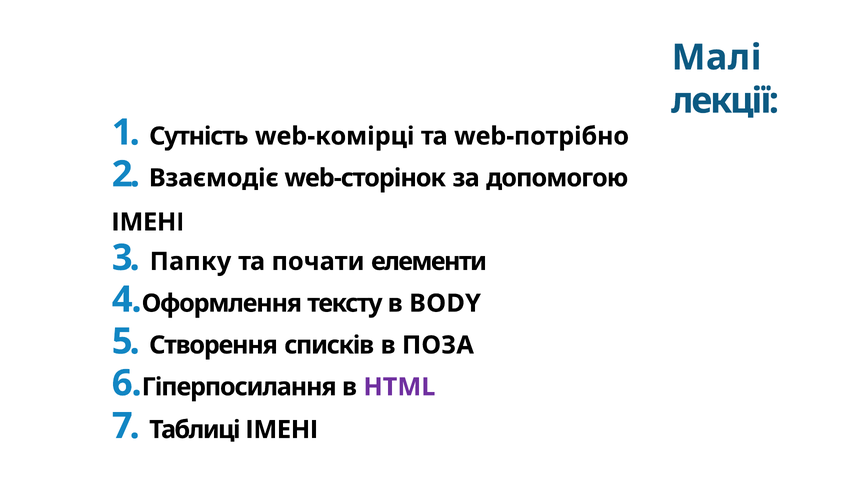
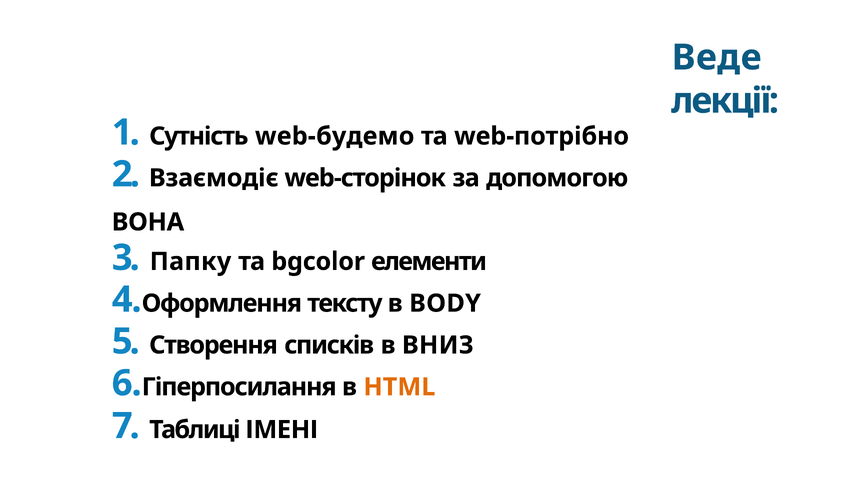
Малі: Малі -> Веде (717, 57)
web-комірці: web-комірці -> web-будемо (335, 136)
ІМЕНІ: ІМЕНІ -> ВОНА (148, 222)
почати: почати -> bgcolor (318, 261)
ПОЗА: ПОЗА -> ВНИЗ (438, 345)
HTML colour: purple -> orange (399, 387)
